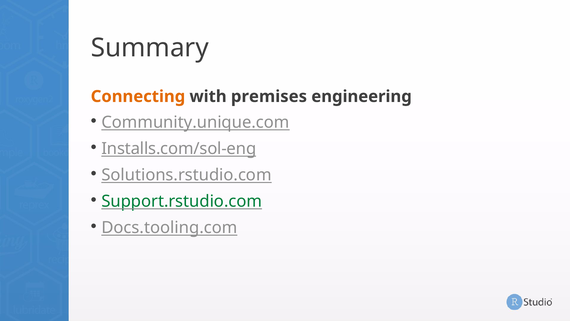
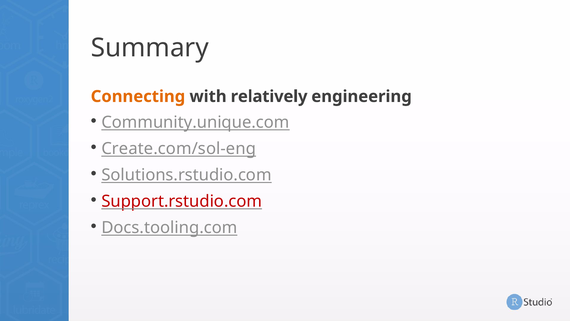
premises: premises -> relatively (269, 96)
Installs.com/sol-eng: Installs.com/sol-eng -> Create.com/sol-eng (179, 148)
Support.rstudio.com colour: green -> red (182, 201)
